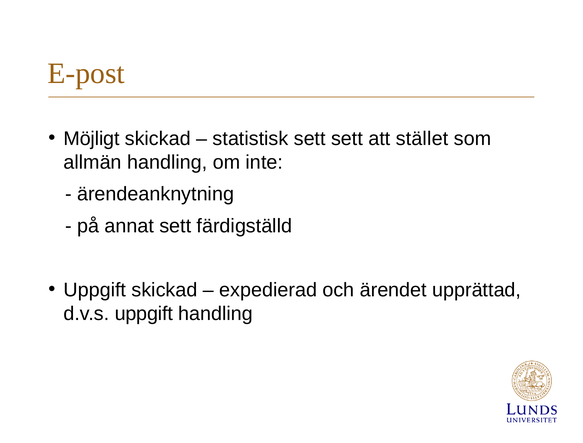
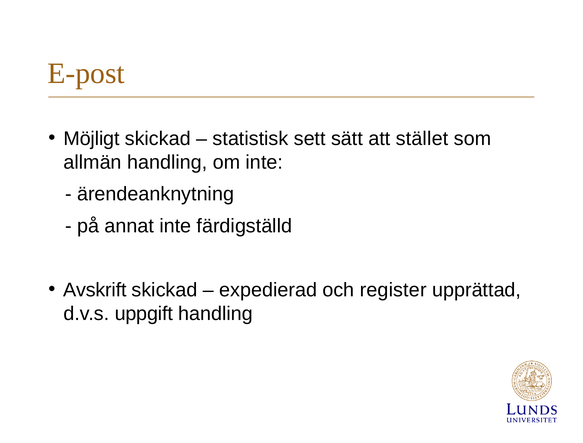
sett sett: sett -> sätt (347, 139)
annat sett: sett -> inte (175, 226)
Uppgift: Uppgift -> Avskrift (95, 290)
ärendet: ärendet -> register (393, 290)
